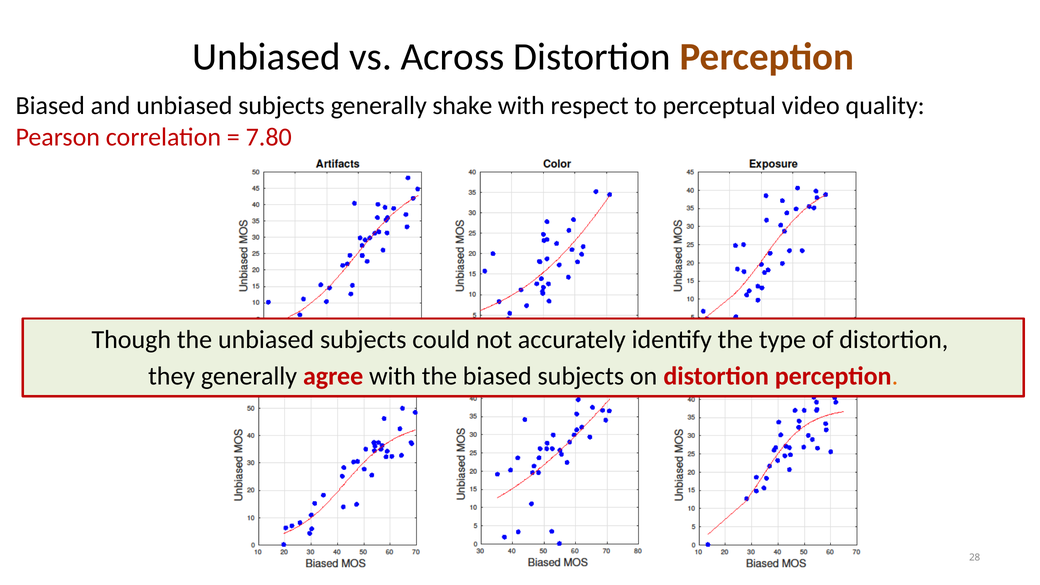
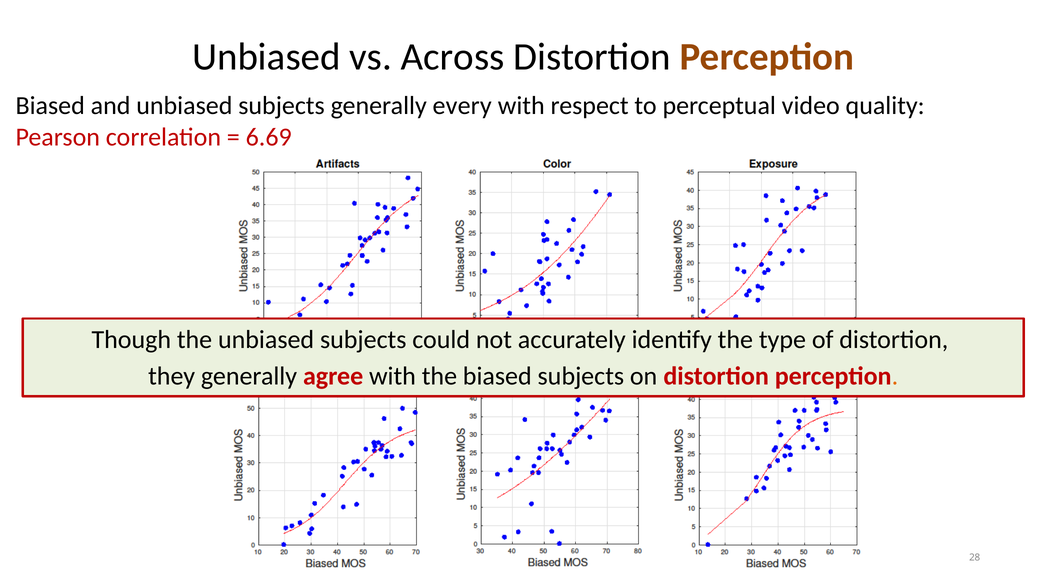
shake: shake -> every (462, 106)
7.80: 7.80 -> 6.69 (269, 137)
